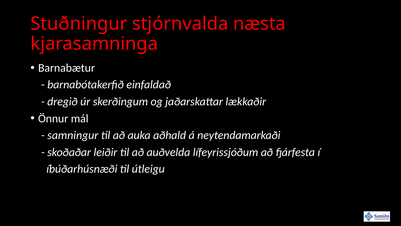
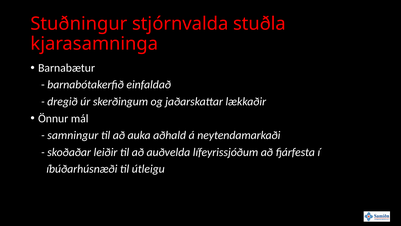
næsta: næsta -> stuðla (260, 24)
